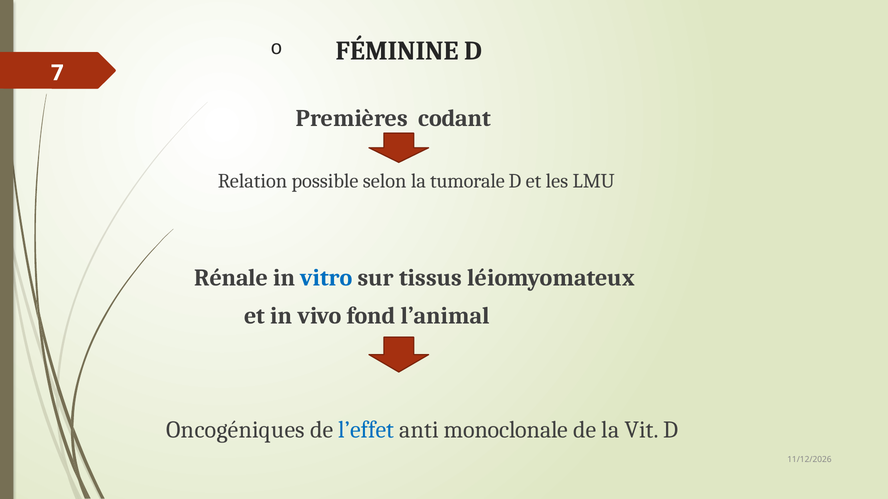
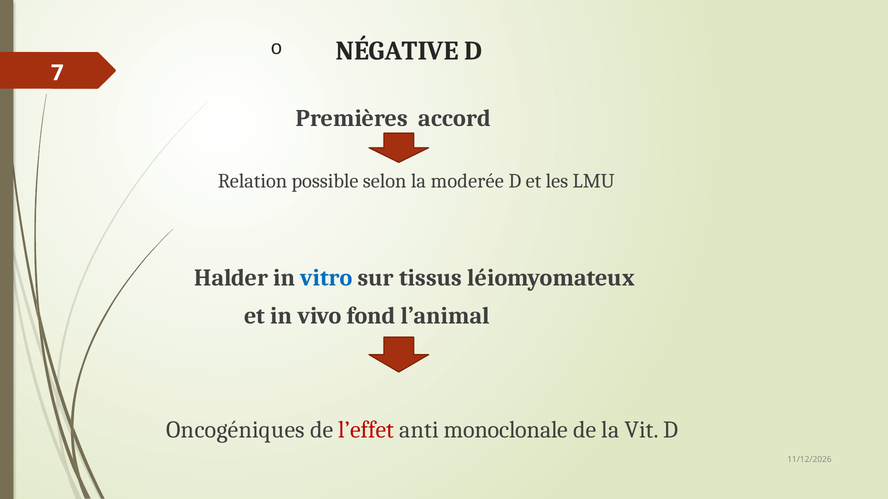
FÉMININE: FÉMININE -> NÉGATIVE (397, 51)
codant: codant -> accord (455, 119)
tumorale: tumorale -> moderée (467, 181)
Rénale: Rénale -> Halder (231, 278)
l’effet colour: blue -> red (366, 430)
